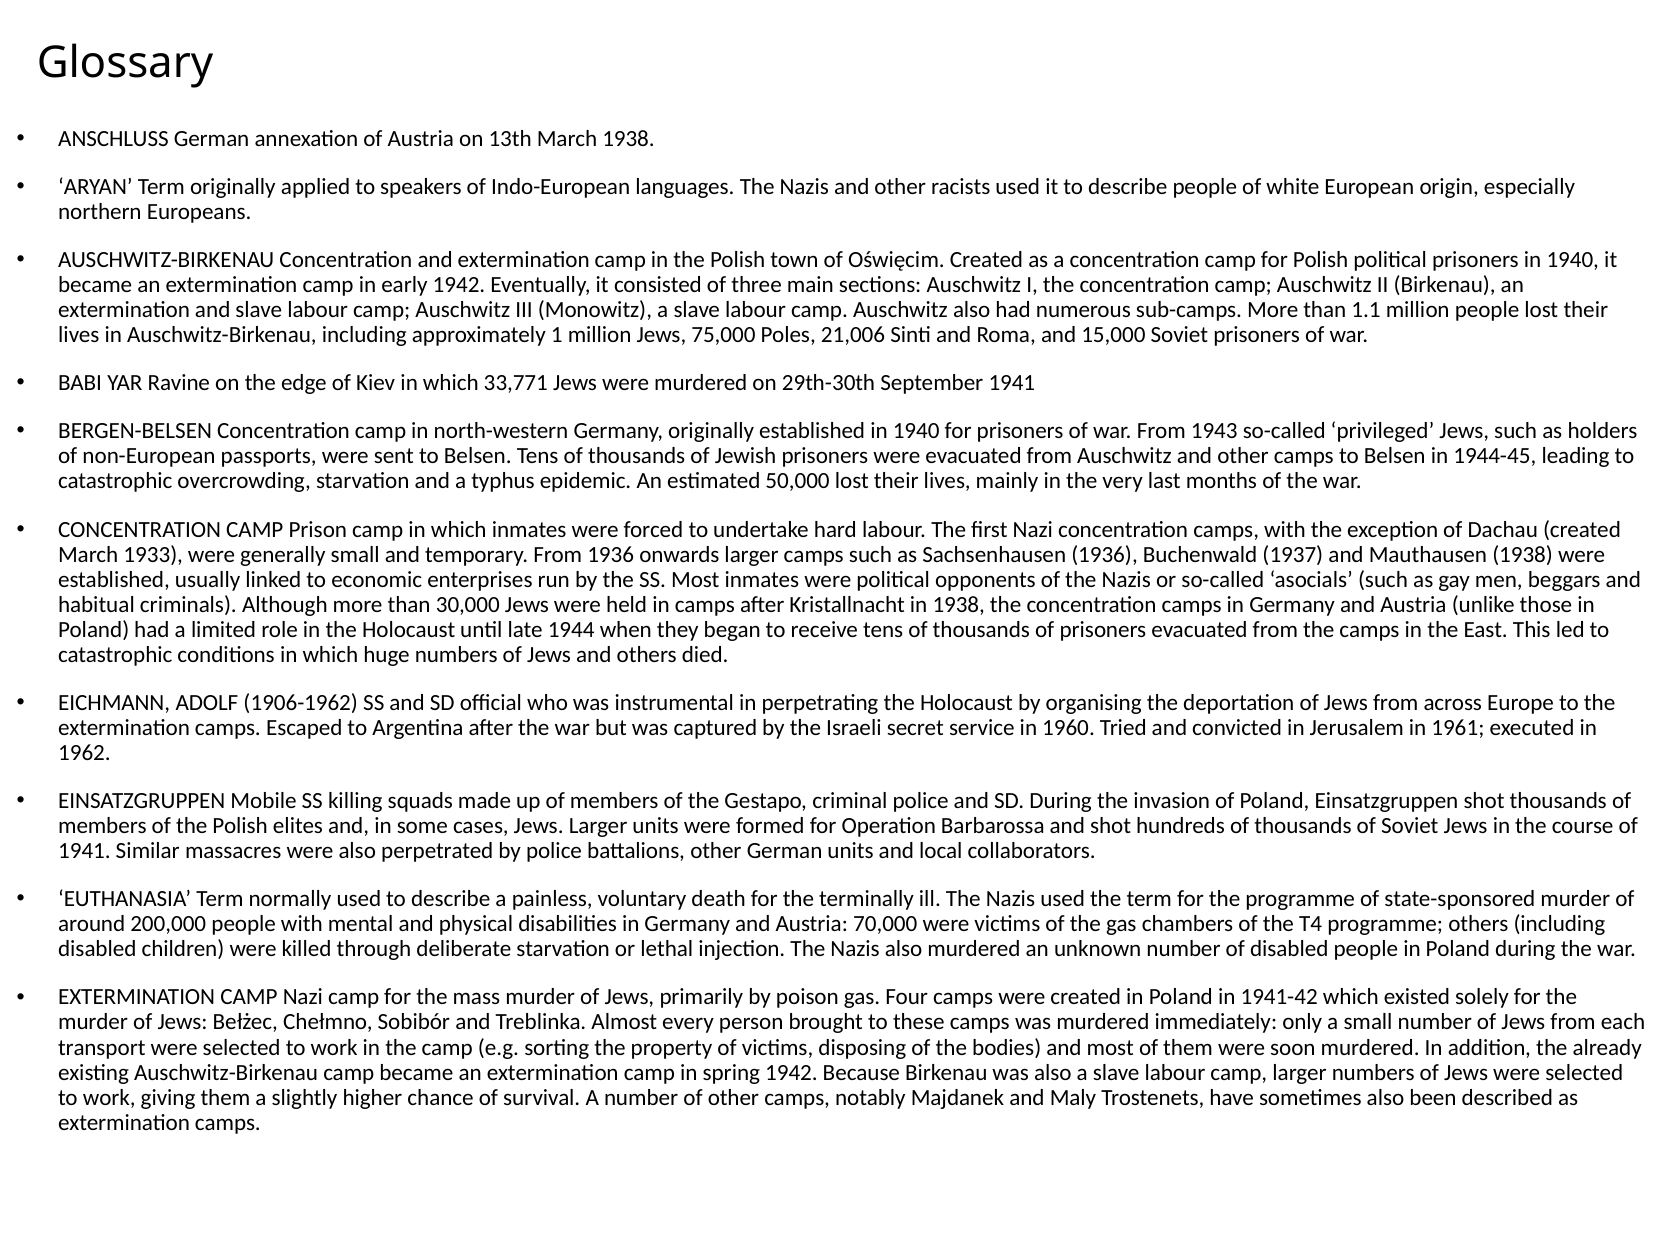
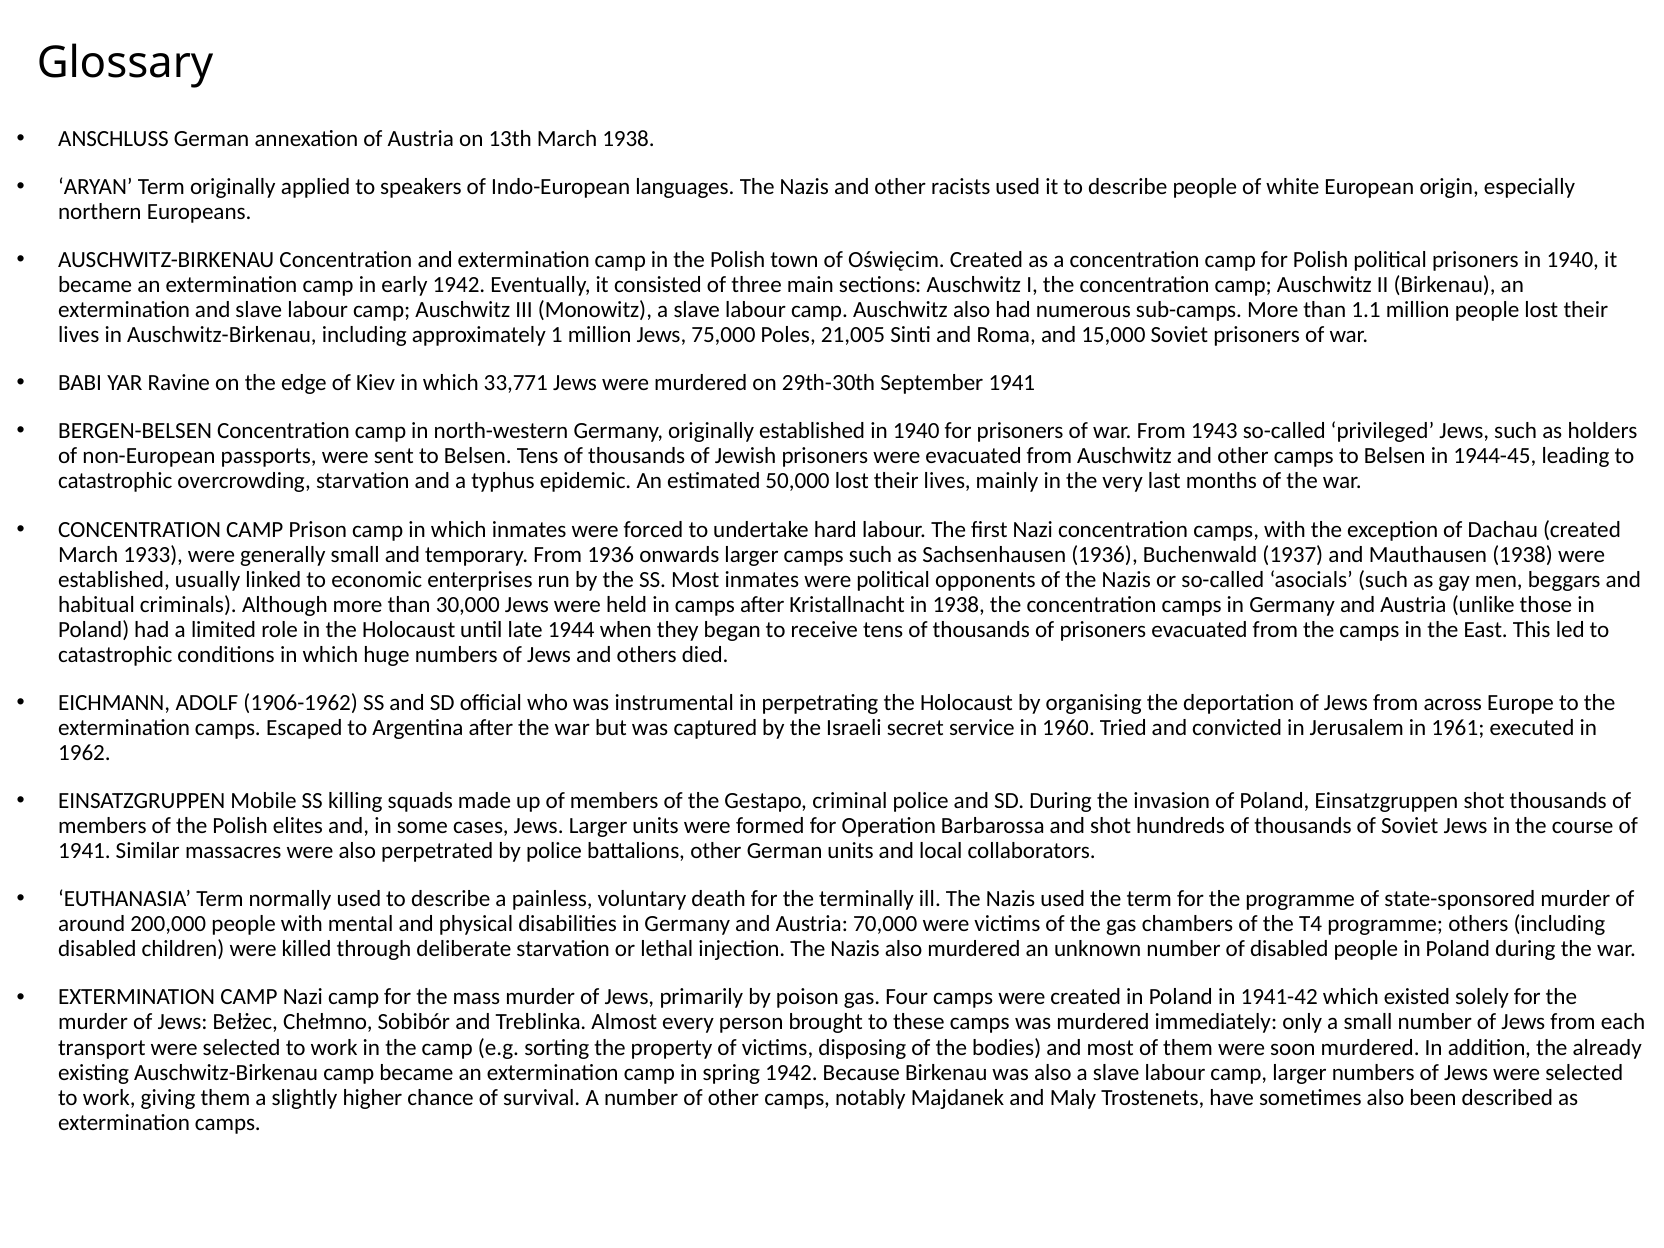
21,006: 21,006 -> 21,005 (853, 335)
